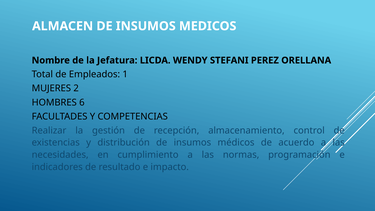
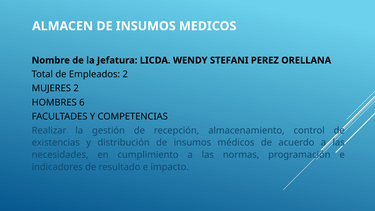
Empleados 1: 1 -> 2 (125, 74)
